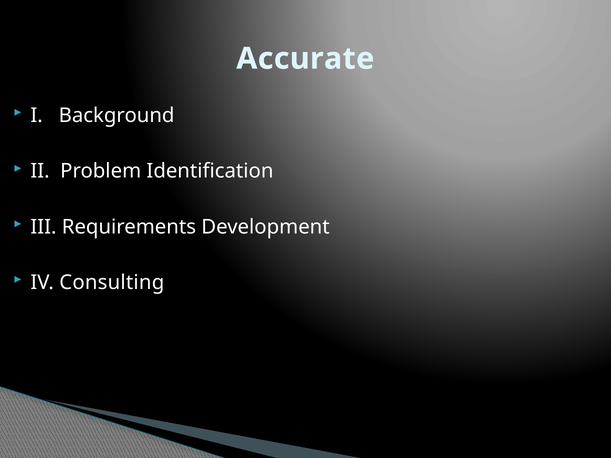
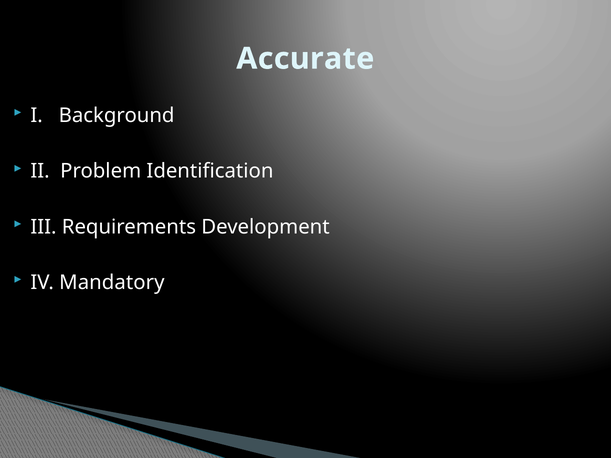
Consulting: Consulting -> Mandatory (112, 283)
